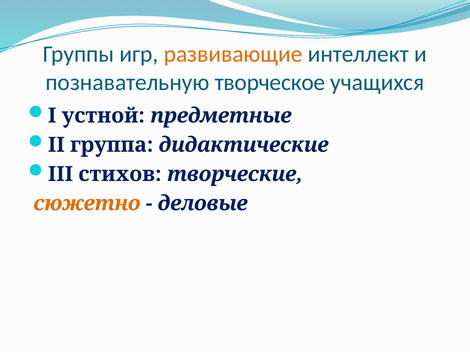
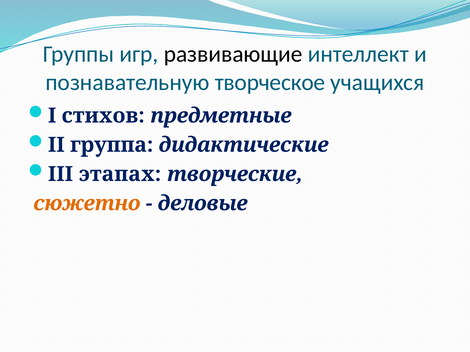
развивающие colour: orange -> black (233, 54)
устной: устной -> стихов (103, 116)
стихов: стихов -> этапах (120, 174)
